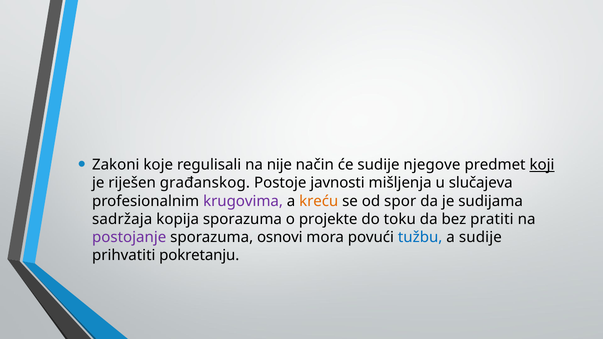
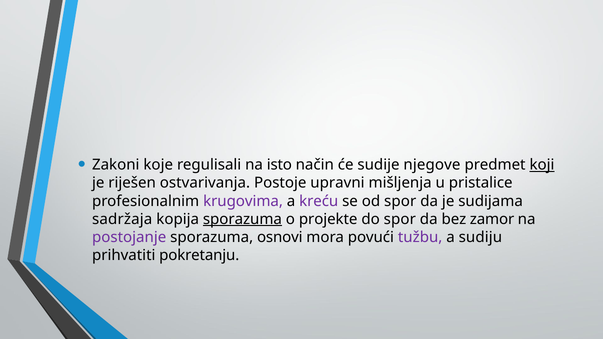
nije: nije -> isto (279, 165)
građanskog: građanskog -> ostvarivanja (205, 183)
javnosti: javnosti -> upravni (337, 183)
slučajeva: slučajeva -> pristalice (481, 183)
kreću colour: orange -> purple (319, 201)
sporazuma underline: none -> present (242, 219)
do toku: toku -> spor (400, 219)
pratiti: pratiti -> zamor (492, 219)
tužbu colour: blue -> purple (420, 237)
a sudije: sudije -> sudiju (480, 237)
